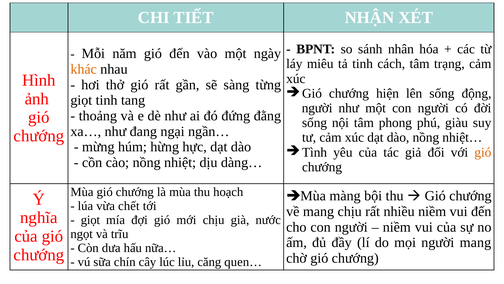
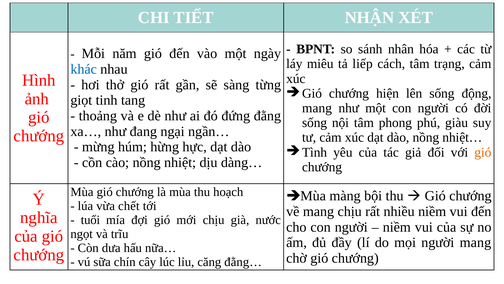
tả tinh: tinh -> liếp (363, 64)
khác colour: orange -> blue (84, 69)
người: người -> mang (317, 108)
giọt: giọt -> tuổi (90, 220)
quen…: quen… -> đằng… (243, 262)
